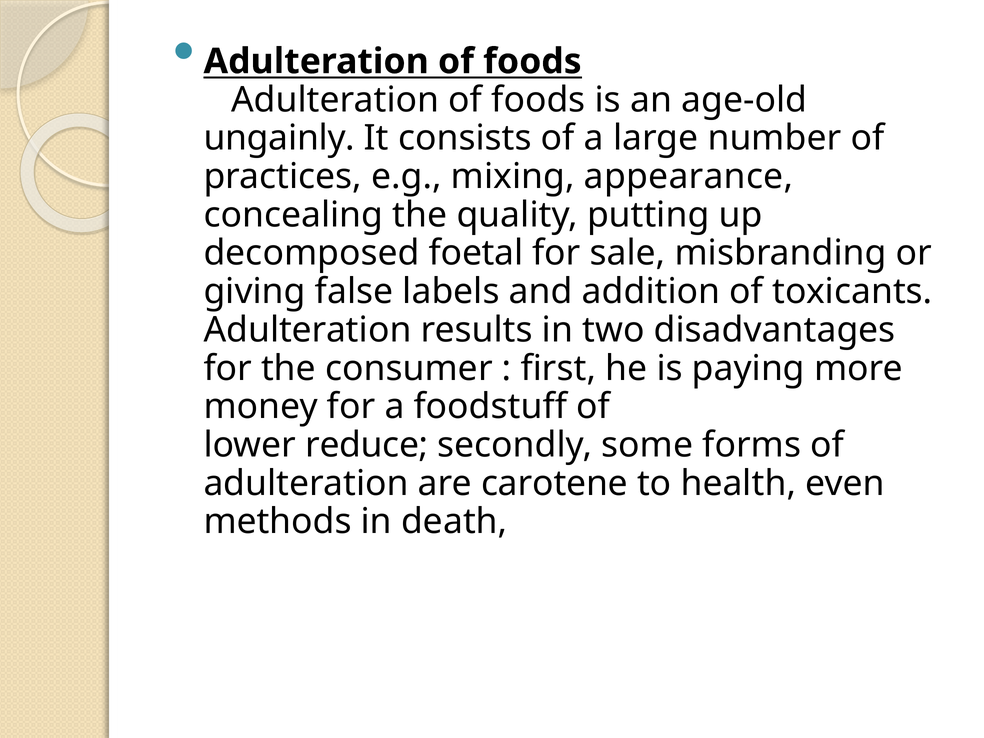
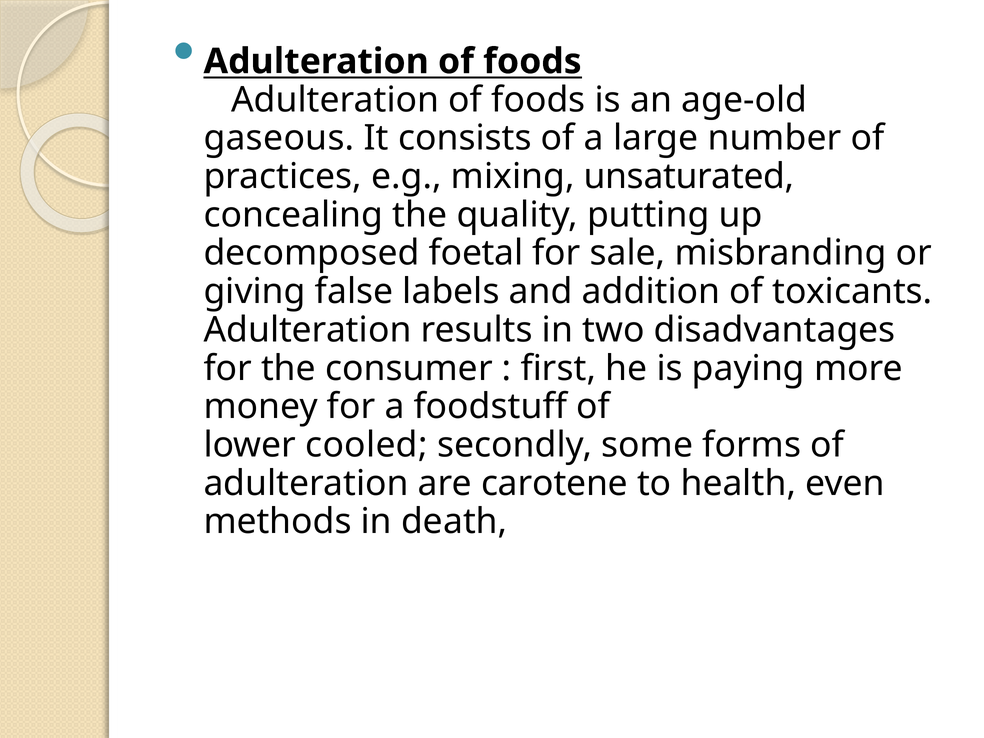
ungainly: ungainly -> gaseous (279, 138)
appearance: appearance -> unsaturated (689, 177)
reduce: reduce -> cooled (366, 445)
